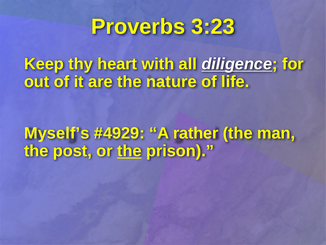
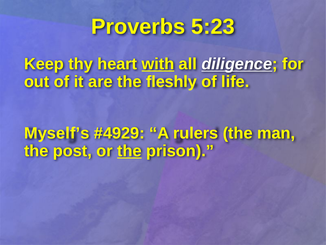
3:23: 3:23 -> 5:23 (213, 27)
with underline: none -> present (158, 64)
nature: nature -> fleshly (172, 81)
rather: rather -> rulers (196, 133)
